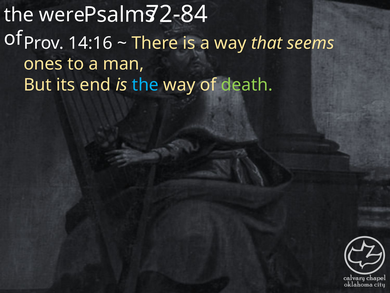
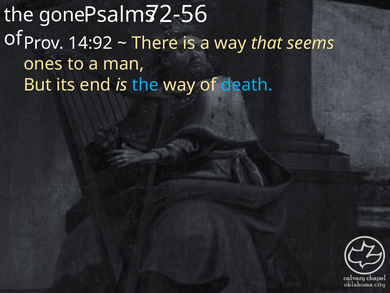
72-84: 72-84 -> 72-56 (177, 14)
were: were -> gone (62, 15)
14:16: 14:16 -> 14:92 (90, 43)
death colour: light green -> light blue (247, 85)
